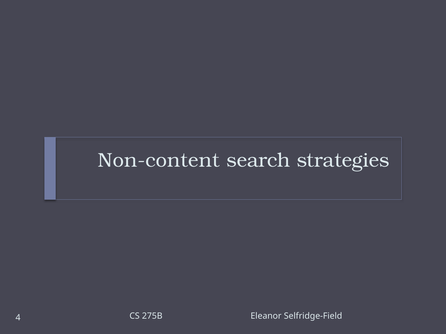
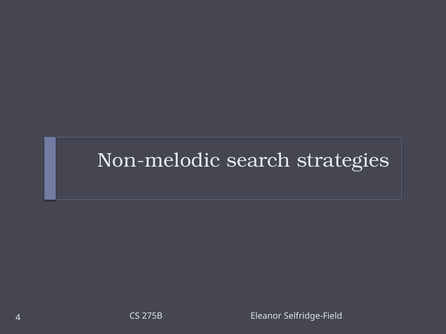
Non-content: Non-content -> Non-melodic (159, 160)
